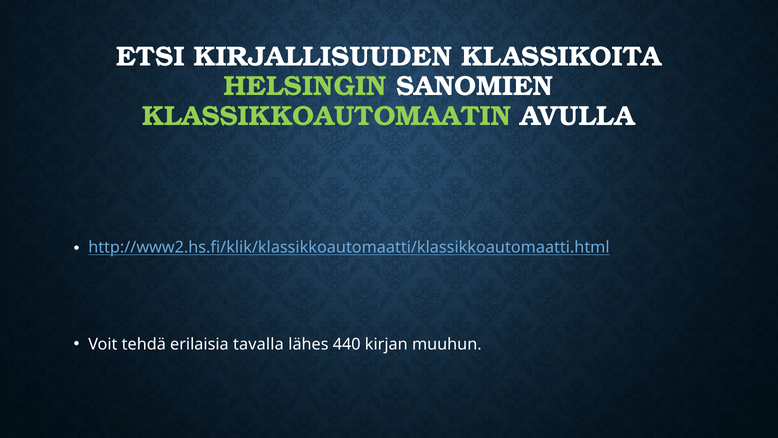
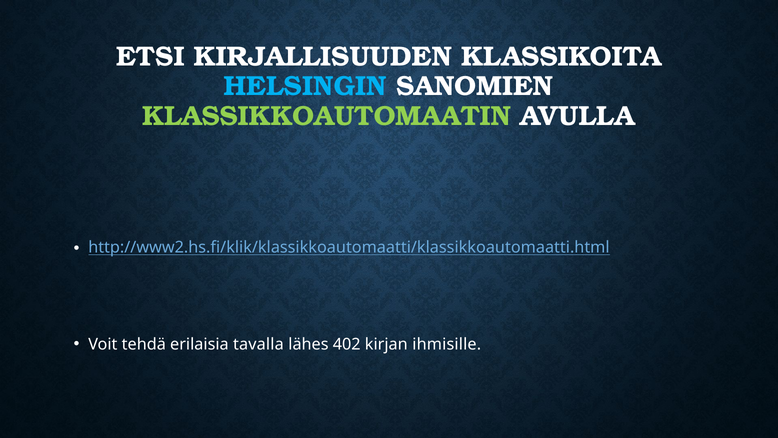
HELSINGIN colour: light green -> light blue (305, 86)
440: 440 -> 402 (347, 344)
muuhun: muuhun -> ihmisille (447, 344)
